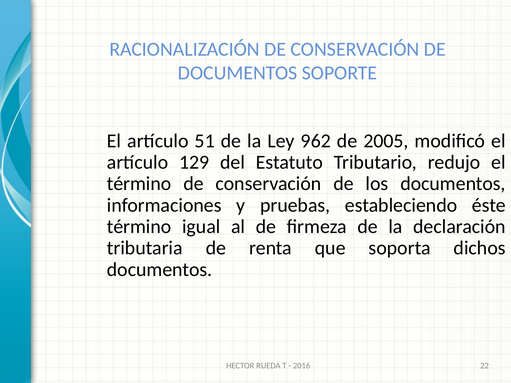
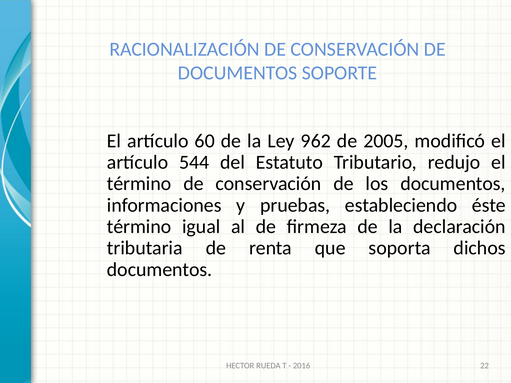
51: 51 -> 60 (205, 141)
129: 129 -> 544 (194, 162)
